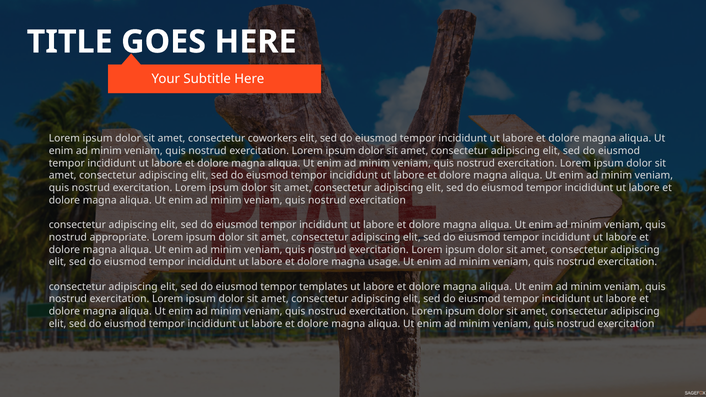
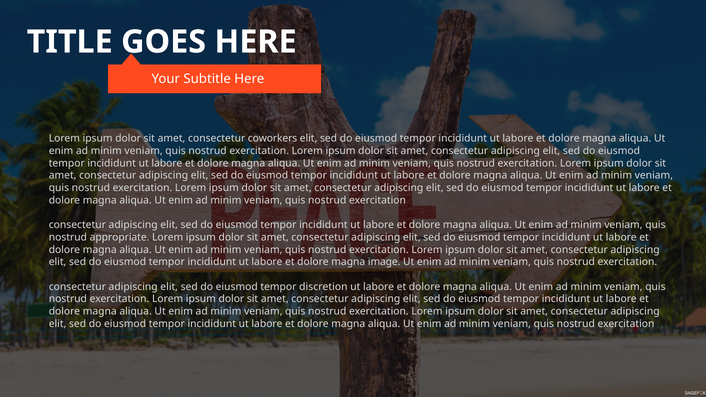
usage: usage -> image (384, 262)
templates: templates -> discretion (323, 287)
